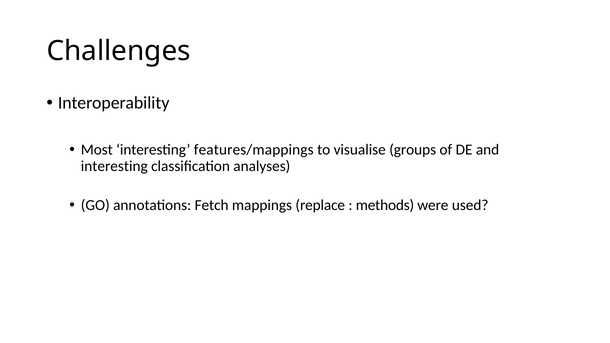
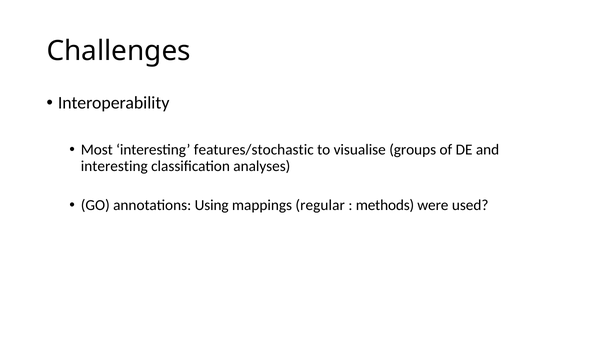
features/mappings: features/mappings -> features/stochastic (254, 150)
Fetch: Fetch -> Using (212, 205)
replace: replace -> regular (320, 205)
